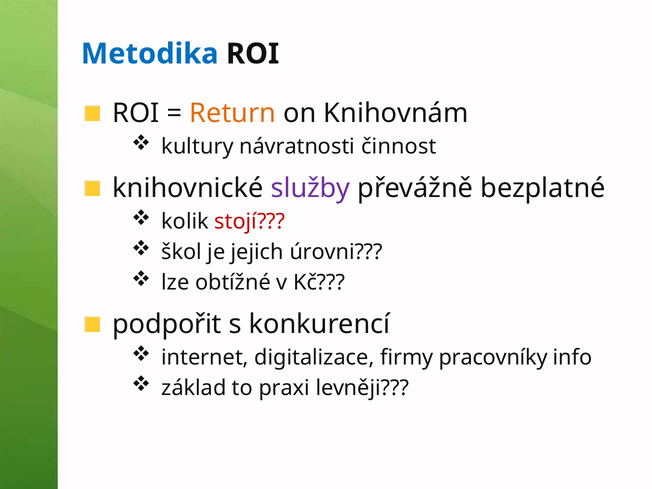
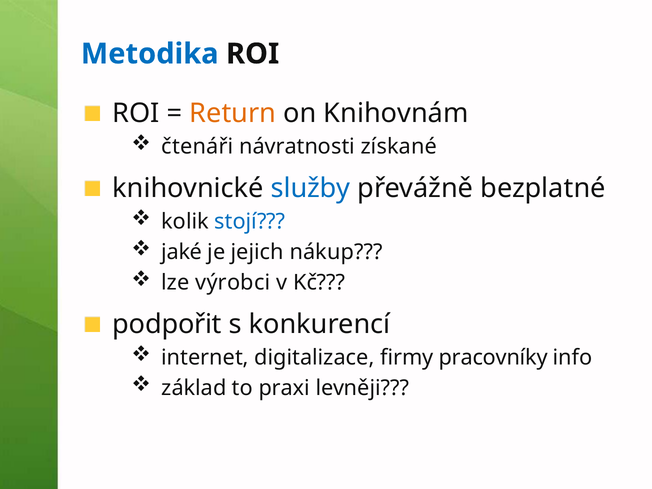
kultury: kultury -> čtenáři (197, 147)
činnost: činnost -> získané (399, 147)
služby colour: purple -> blue (311, 188)
stojí colour: red -> blue (250, 222)
škol: škol -> jaké (182, 252)
úrovni: úrovni -> nákup (336, 252)
obtížné: obtížné -> výrobci (233, 282)
